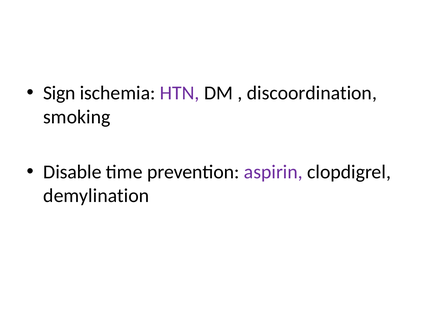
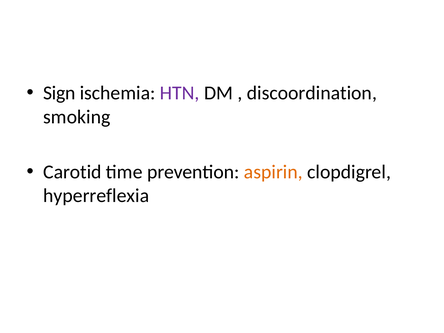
Disable: Disable -> Carotid (72, 172)
aspirin colour: purple -> orange (273, 172)
demylination: demylination -> hyperreflexia (96, 196)
